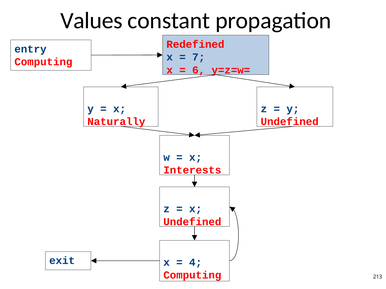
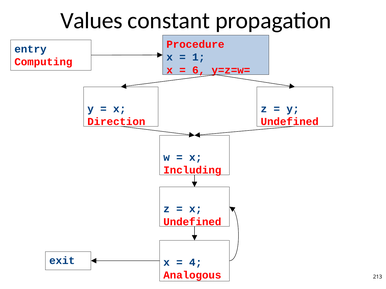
Redefined: Redefined -> Procedure (195, 44)
7: 7 -> 1 (199, 57)
Naturally: Naturally -> Direction (116, 122)
Interests: Interests -> Including (192, 170)
Computing: Computing -> Analogous (192, 276)
